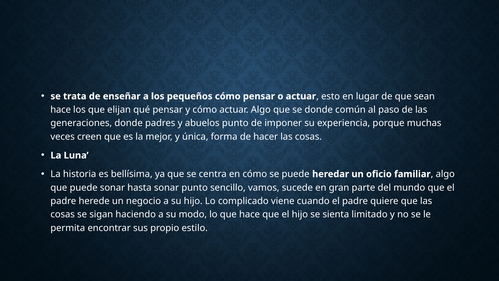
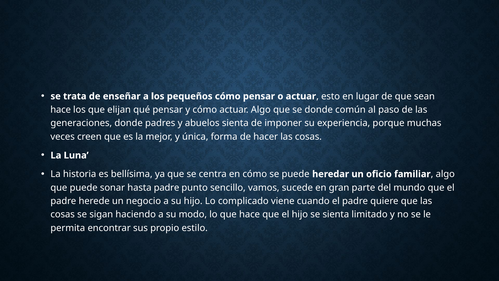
abuelos punto: punto -> sienta (235, 123)
hasta sonar: sonar -> padre (167, 187)
